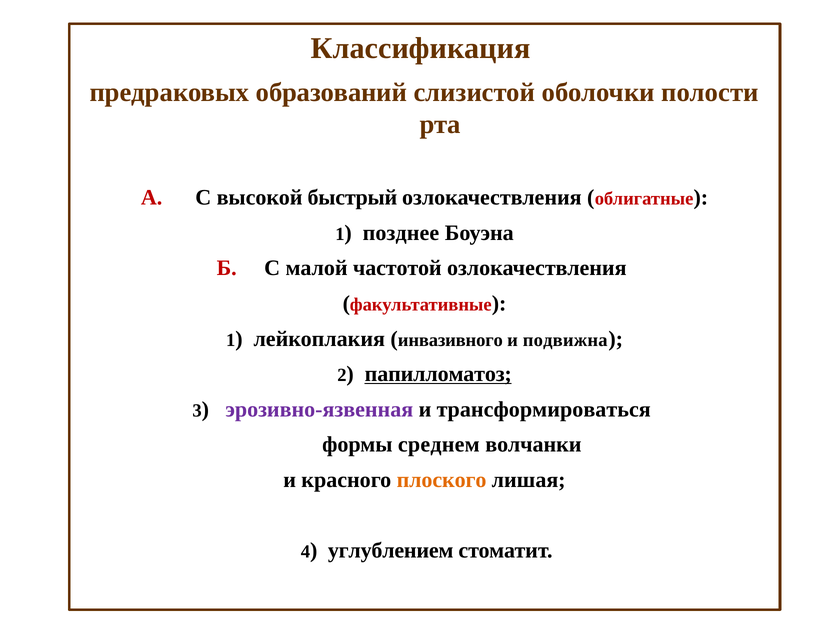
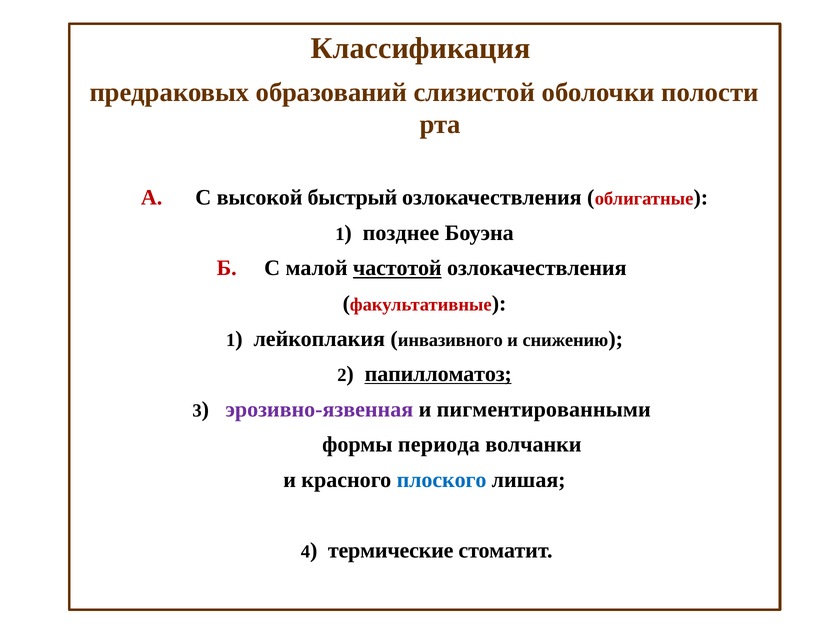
частотой underline: none -> present (397, 268)
подвижна: подвижна -> снижению (565, 340)
трансформироваться: трансформироваться -> пигментированными (544, 409)
среднем: среднем -> периода (439, 445)
плоского colour: orange -> blue (442, 480)
углублением: углублением -> термические (391, 550)
